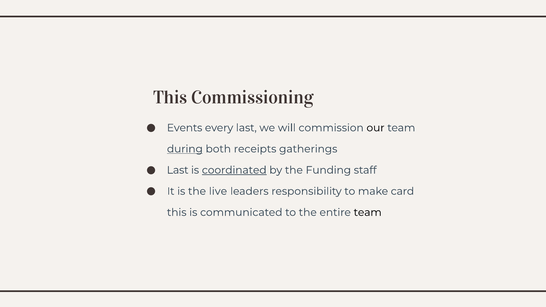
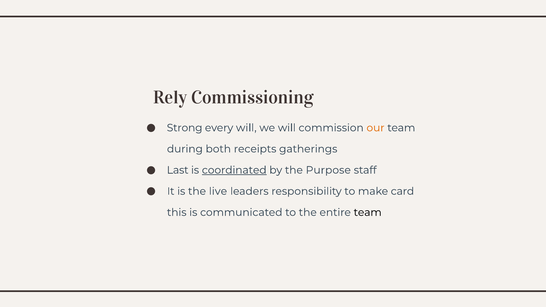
This: This -> Rely (170, 97)
Events: Events -> Strong (185, 128)
every last: last -> will (246, 128)
our colour: black -> orange (376, 128)
during underline: present -> none (185, 149)
Funding: Funding -> Purpose (328, 170)
